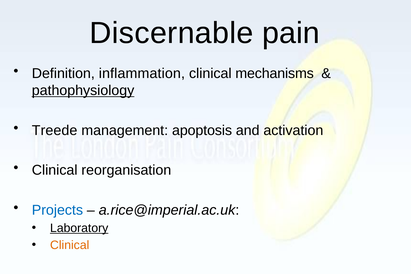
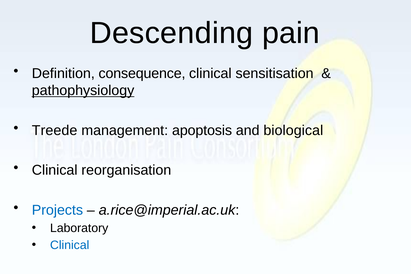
Discernable: Discernable -> Descending (172, 33)
inflammation: inflammation -> consequence (142, 74)
mechanisms: mechanisms -> sensitisation (275, 74)
activation: activation -> biological (293, 130)
Laboratory underline: present -> none (79, 228)
Clinical colour: orange -> blue (70, 245)
